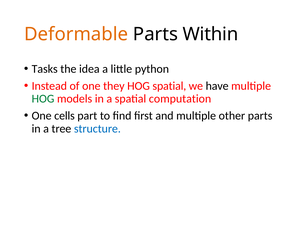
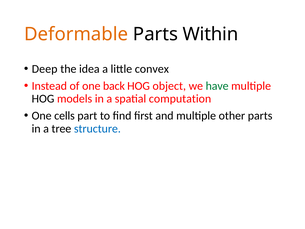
Tasks: Tasks -> Deep (45, 69)
python: python -> convex (152, 69)
they: they -> back (114, 86)
HOG spatial: spatial -> object (169, 86)
have colour: black -> green (217, 86)
HOG colour: green -> black (43, 99)
